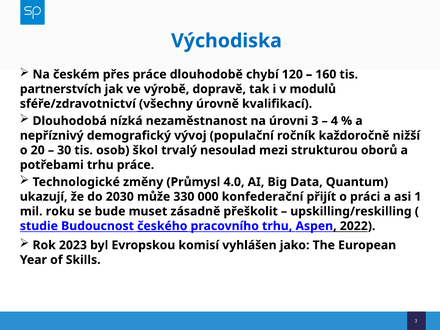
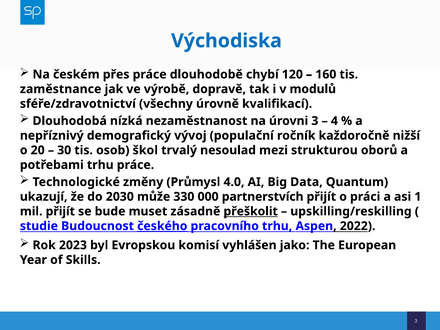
partnerstvích: partnerstvích -> zaměstnance (61, 89)
konfederační: konfederační -> partnerstvích (263, 197)
mil roku: roku -> přijít (60, 211)
přeškolit underline: none -> present (251, 211)
